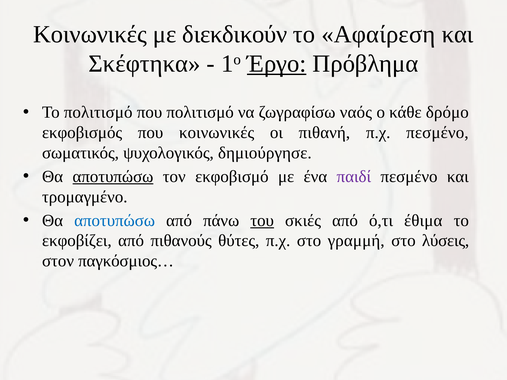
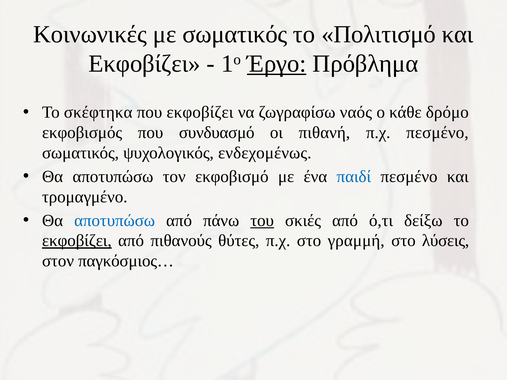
με διεκδικούν: διεκδικούν -> σωματικός (235, 34)
Αφαίρεση: Αφαίρεση -> Πολιτισμό (379, 34)
Σκέφτηκα: Σκέφτηκα -> Εκφοβίζει (145, 64)
Το πολιτισμό: πολιτισμό -> σκέφτηκα (98, 112)
που πολιτισμό: πολιτισμό -> εκφοβίζει (200, 112)
που κοινωνικές: κοινωνικές -> συνδυασμό (217, 133)
δημιούργησε: δημιούργησε -> ενδεχομένως (265, 153)
αποτυπώσω underline: present -> none (113, 177)
παιδί colour: purple -> blue (354, 177)
έθιμα: έθιμα -> δείξω (423, 221)
εκφοβίζει underline: none -> present (77, 241)
